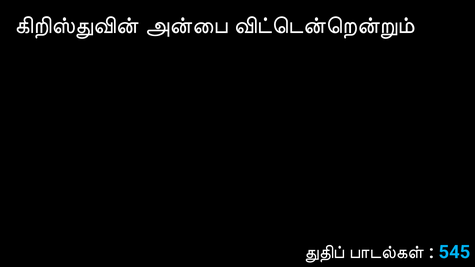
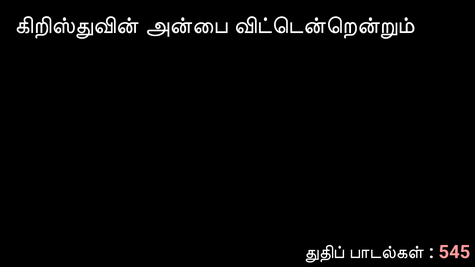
545 colour: light blue -> pink (454, 252)
